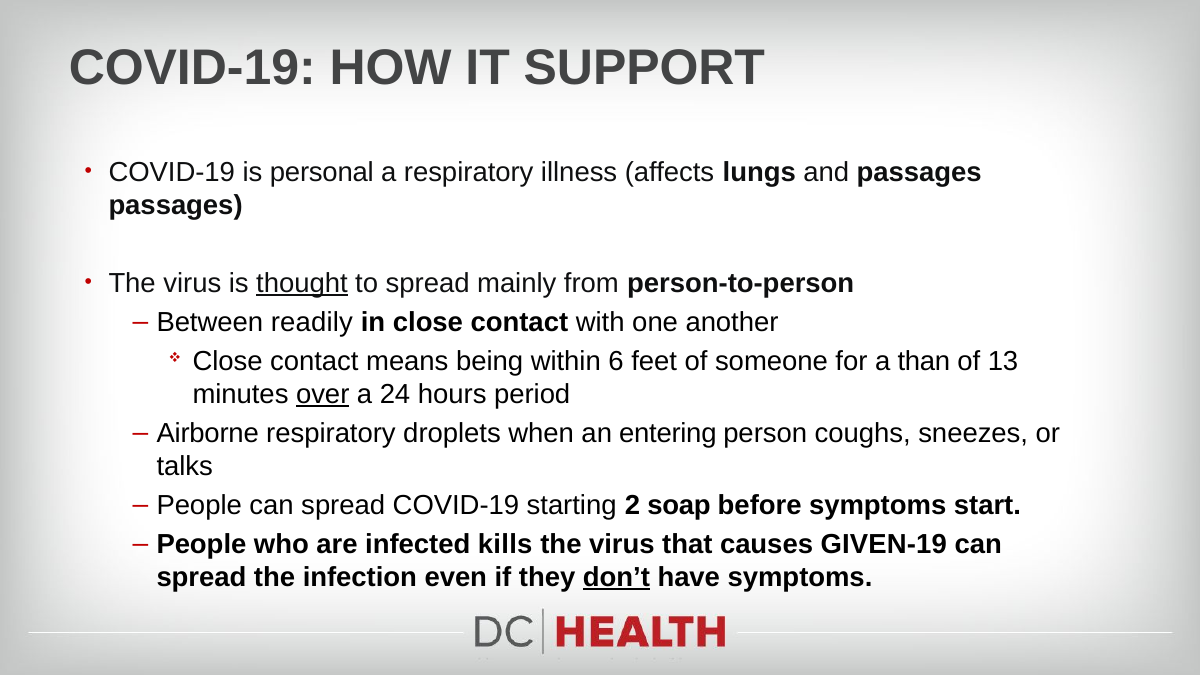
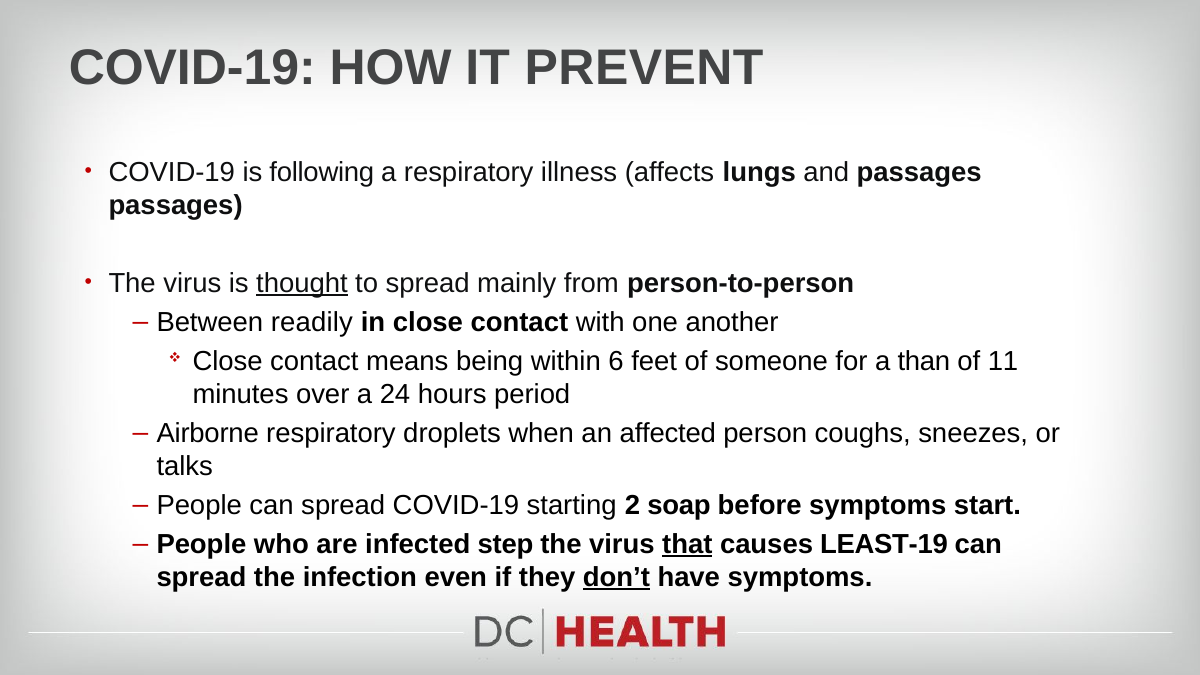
SUPPORT: SUPPORT -> PREVENT (644, 68)
personal: personal -> following (322, 172)
13: 13 -> 11 (1003, 361)
over underline: present -> none (323, 394)
entering: entering -> affected (668, 433)
kills: kills -> step (505, 544)
that underline: none -> present (687, 544)
GIVEN-19: GIVEN-19 -> LEAST-19 (884, 544)
